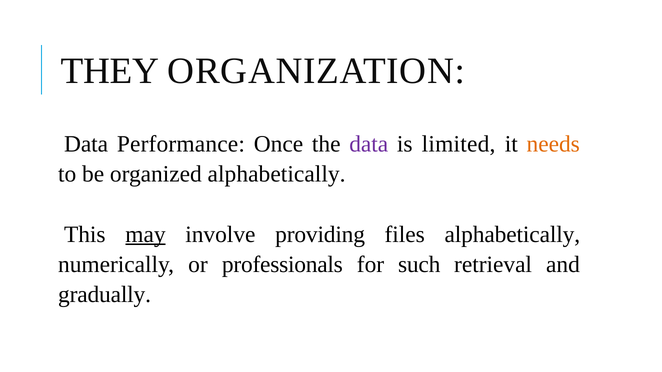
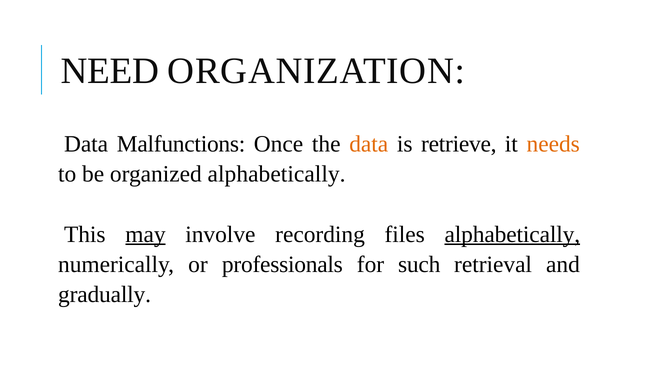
THEY: THEY -> NEED (110, 71)
Performance: Performance -> Malfunctions (181, 144)
data colour: purple -> orange (369, 144)
limited: limited -> retrieve (459, 144)
providing: providing -> recording (320, 235)
alphabetically underline: none -> present (512, 235)
